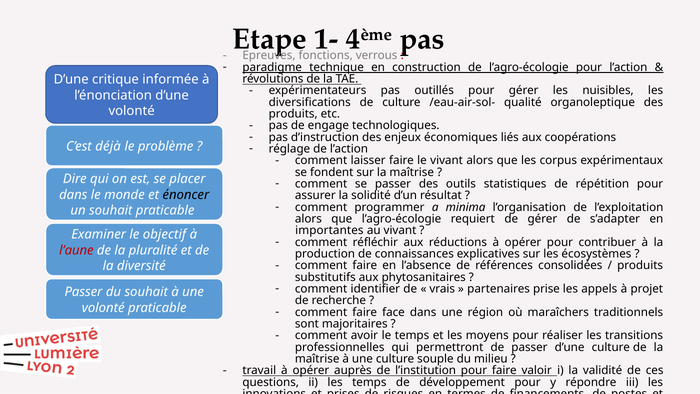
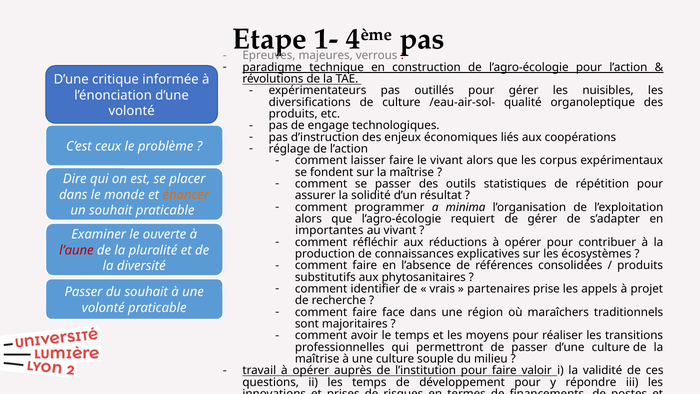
fonctions: fonctions -> majeures (326, 56)
déjà: déjà -> ceux (108, 146)
énoncer colour: black -> orange (186, 195)
objectif: objectif -> ouverte (165, 234)
